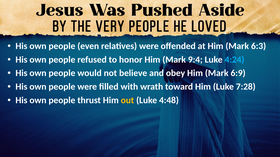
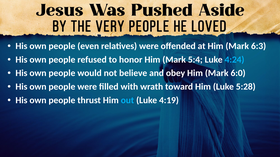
9:4: 9:4 -> 5:4 (195, 60)
6:9: 6:9 -> 6:0 (238, 73)
7:28: 7:28 -> 5:28 (246, 87)
out colour: yellow -> light blue (127, 100)
4:48: 4:48 -> 4:19 (169, 100)
